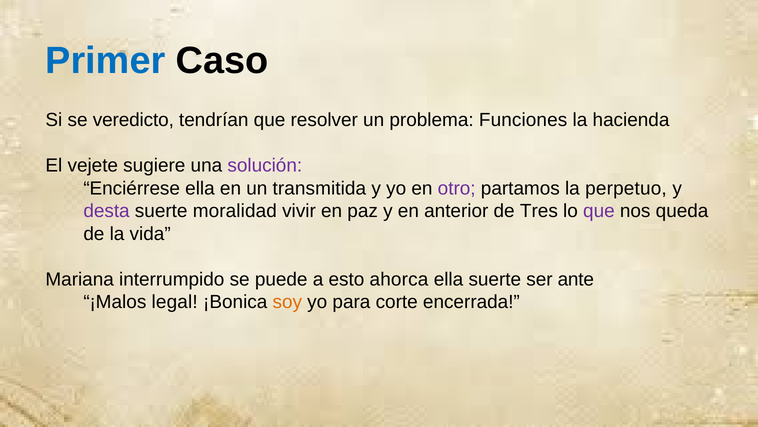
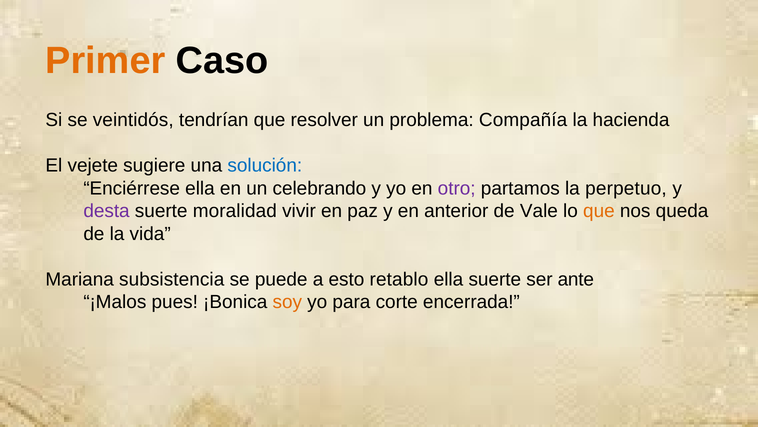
Primer colour: blue -> orange (105, 60)
veredicto: veredicto -> veintidós (133, 120)
Funciones: Funciones -> Compañía (523, 120)
solución colour: purple -> blue (265, 165)
transmitida: transmitida -> celebrando (319, 188)
Tres: Tres -> Vale (539, 211)
que colour: purple -> orange (599, 211)
interrumpido: interrumpido -> subsistencia (172, 279)
ahorca: ahorca -> retablo (399, 279)
legal: legal -> pues (175, 302)
